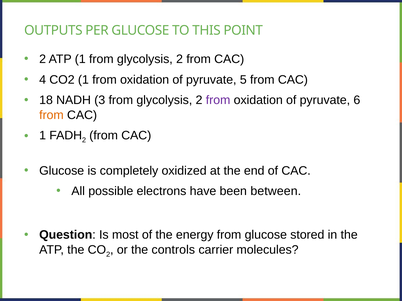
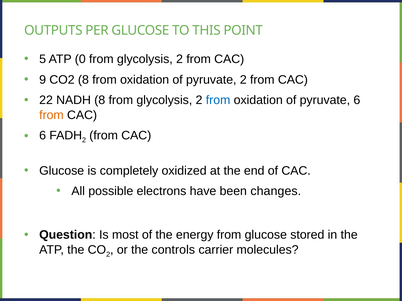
2: 2 -> 5 (43, 59)
ATP 1: 1 -> 0 (80, 59)
4: 4 -> 9 (43, 80)
CO2 1: 1 -> 8 (83, 80)
pyruvate 5: 5 -> 2 (243, 80)
18: 18 -> 22 (46, 100)
NADH 3: 3 -> 8 (100, 100)
from colour: purple -> blue (218, 100)
1: 1 -> 6 (43, 136)
between: between -> changes (276, 192)
